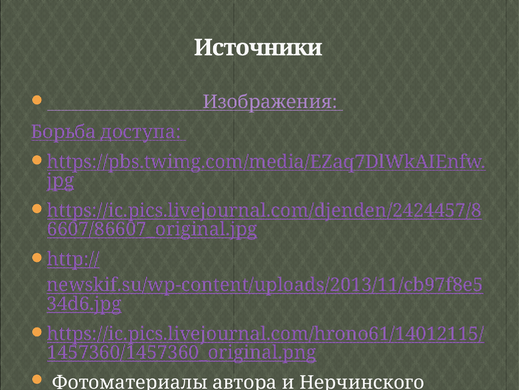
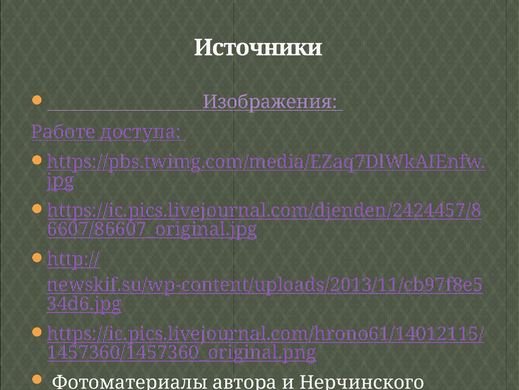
Борьба: Борьба -> Работе (63, 132)
